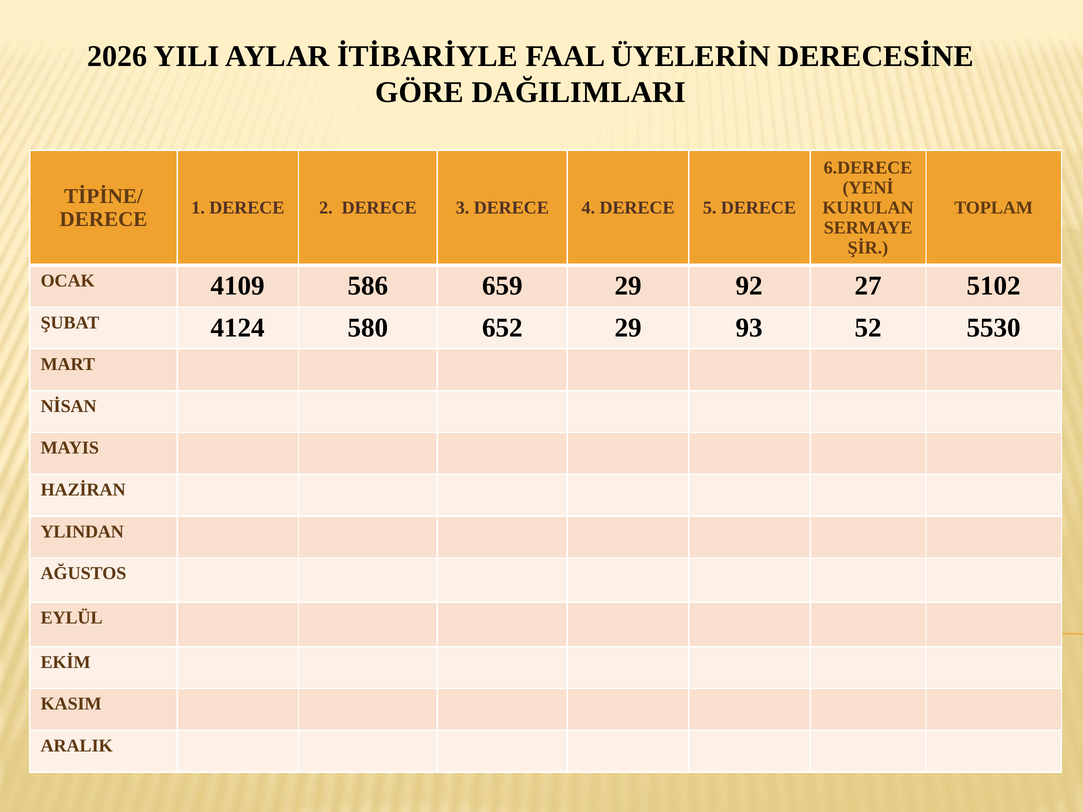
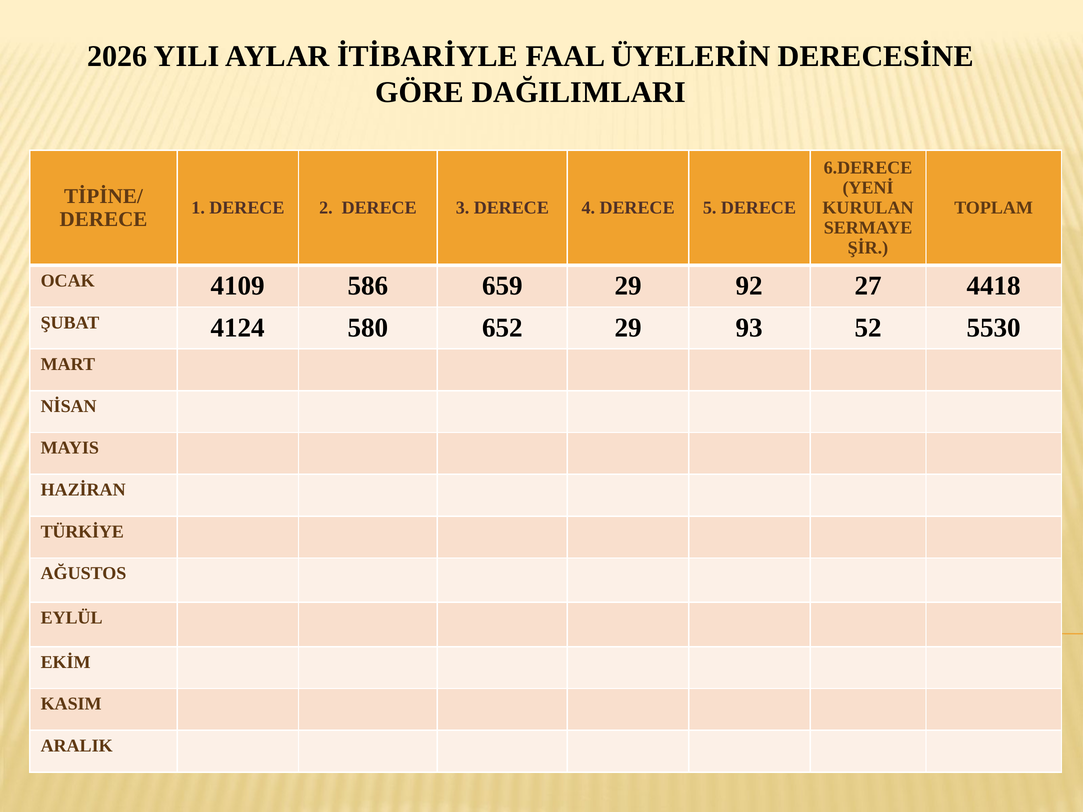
5102: 5102 -> 4418 (994, 286)
YLINDAN: YLINDAN -> TÜRKİYE (82, 532)
